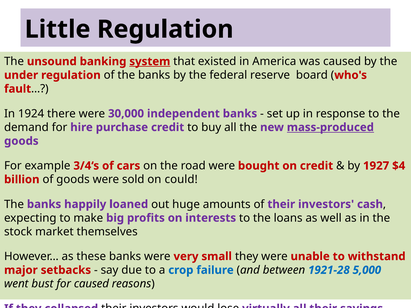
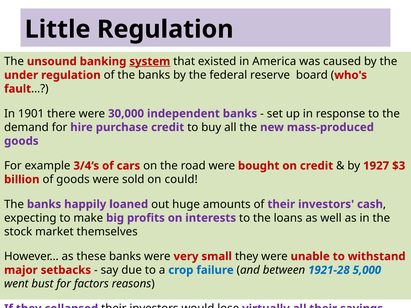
1924: 1924 -> 1901 (31, 114)
mass-produced underline: present -> none (330, 127)
$4: $4 -> $3 (399, 166)
for caused: caused -> factors (91, 284)
